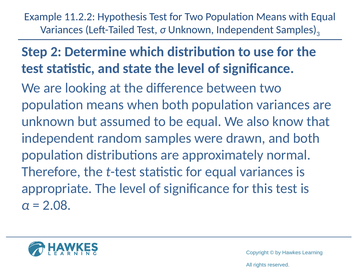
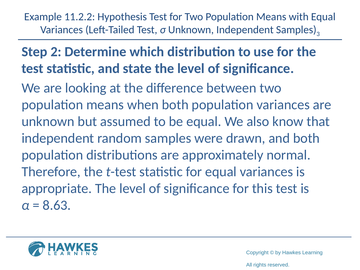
2.08: 2.08 -> 8.63 (57, 205)
